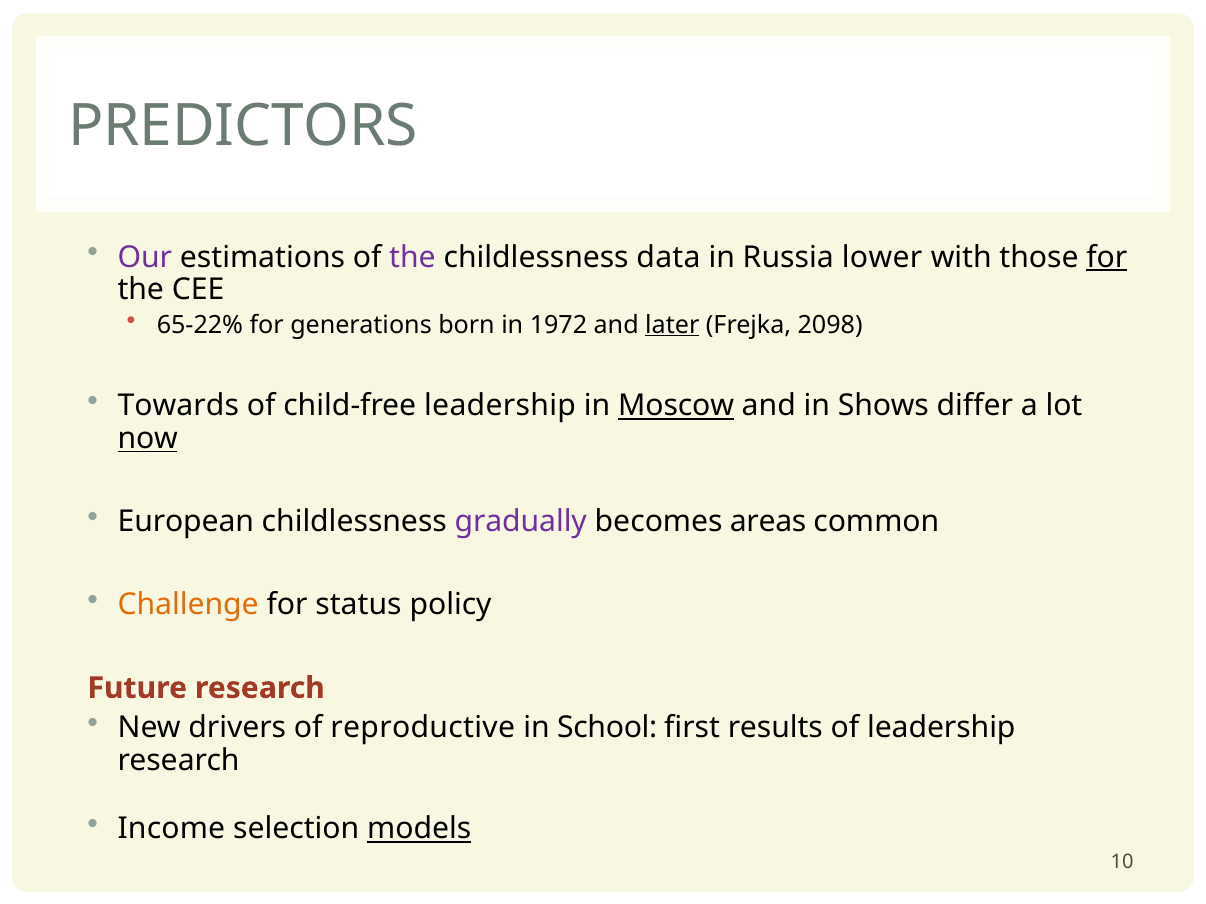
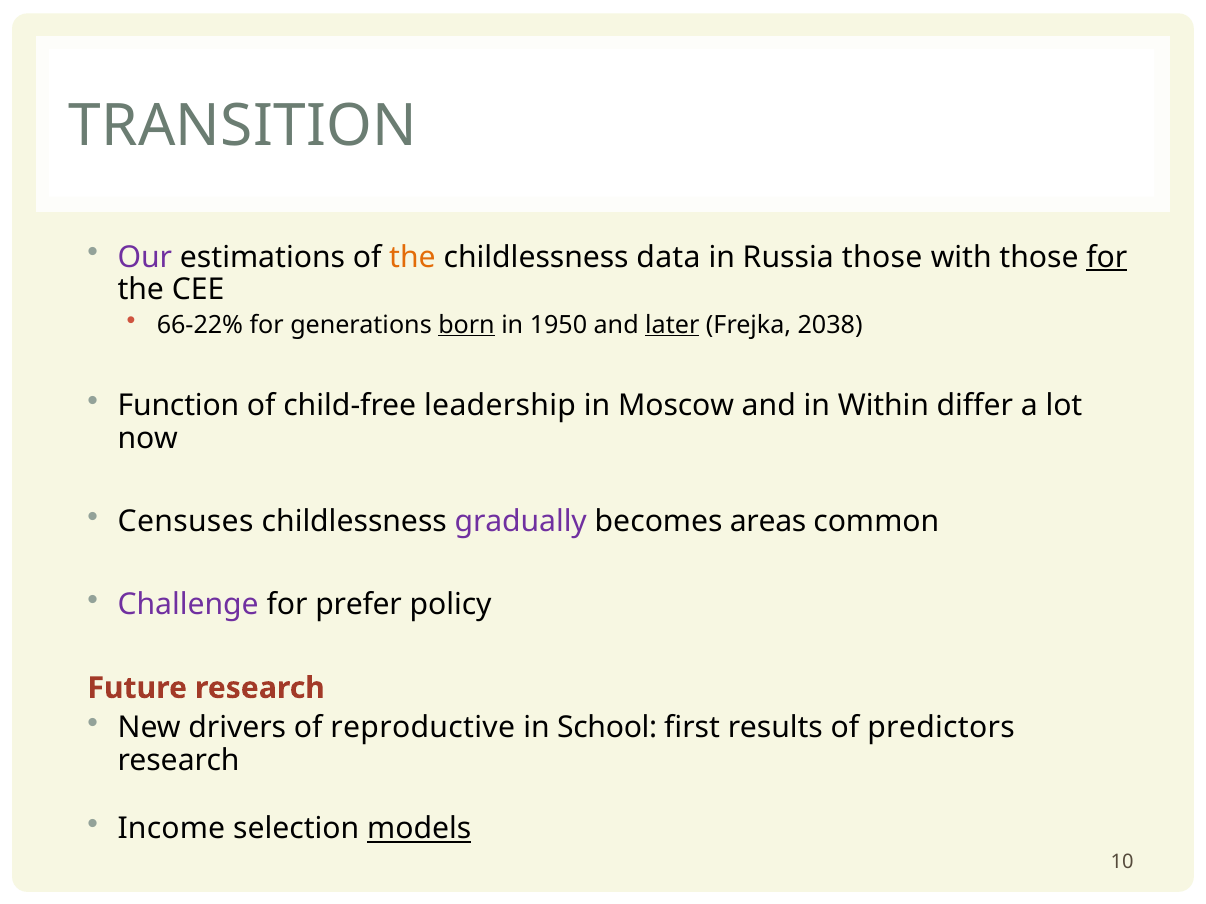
PREDICTORS: PREDICTORS -> TRANSITION (243, 126)
the colour: purple -> orange (412, 257)
Russia lower: lower -> those (882, 257)
65-22%: 65-22% -> 66-22% (200, 325)
born underline: none -> present (467, 325)
1972: 1972 -> 1950 (559, 325)
2098: 2098 -> 2038 (830, 325)
Towards: Towards -> Function (178, 406)
Moscow underline: present -> none (676, 406)
Shows: Shows -> Within (883, 406)
now underline: present -> none (148, 439)
European: European -> Censuses (186, 522)
Challenge colour: orange -> purple (188, 605)
status: status -> prefer (359, 605)
of leadership: leadership -> predictors (941, 728)
